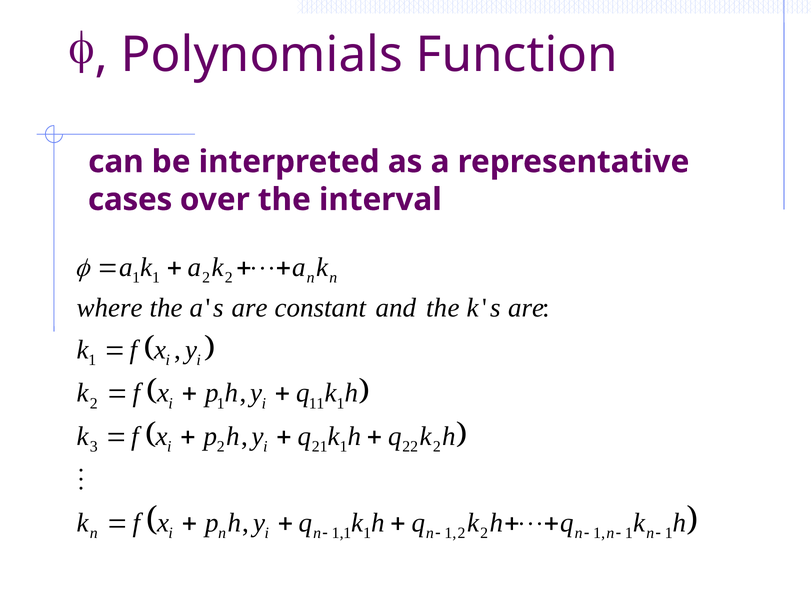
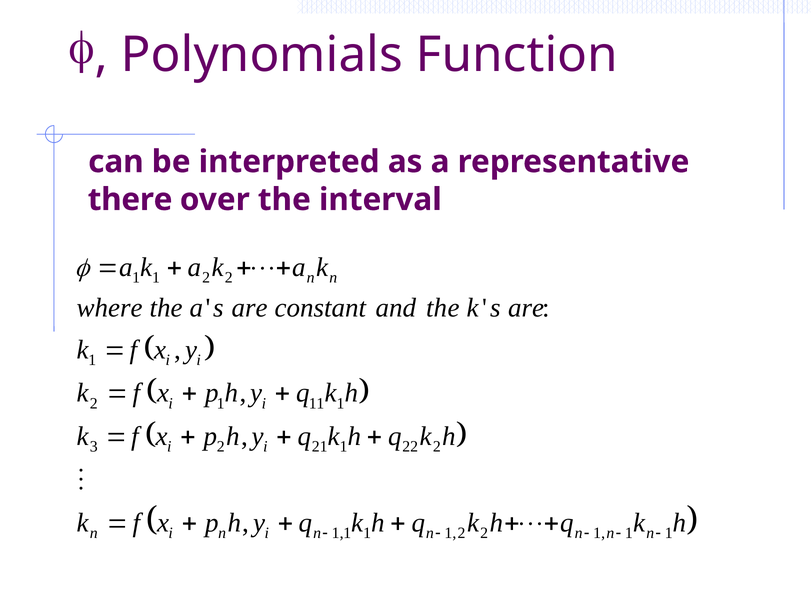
cases: cases -> there (130, 200)
